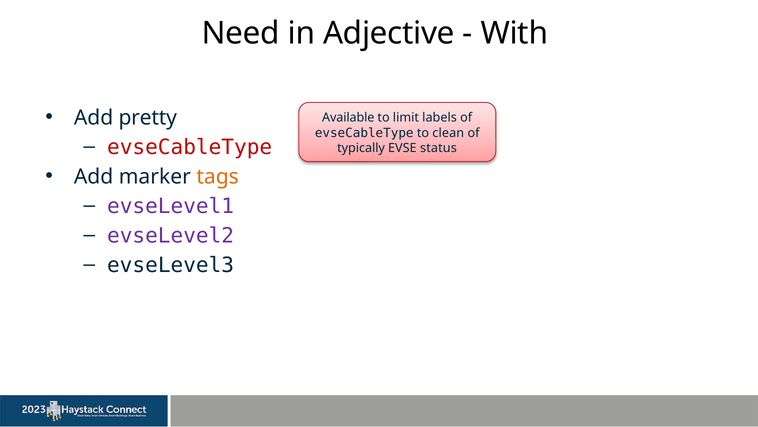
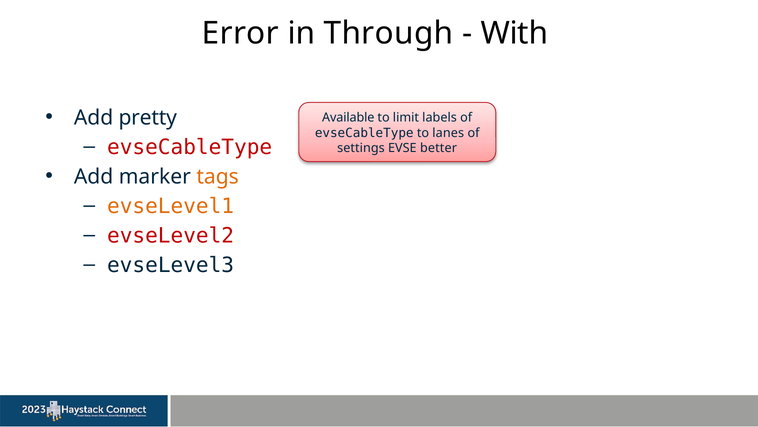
Need: Need -> Error (240, 33)
Adjective: Adjective -> Through (389, 33)
clean: clean -> lanes (448, 133)
typically: typically -> settings (361, 148)
status: status -> better (438, 148)
evseLevel1 colour: purple -> orange (171, 206)
evseLevel2 colour: purple -> red (171, 236)
